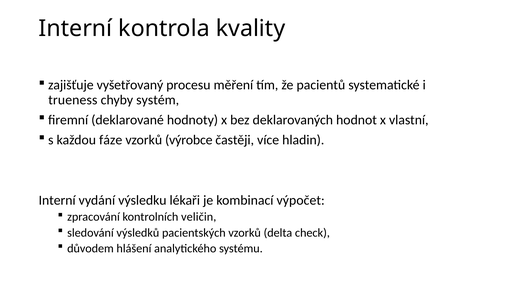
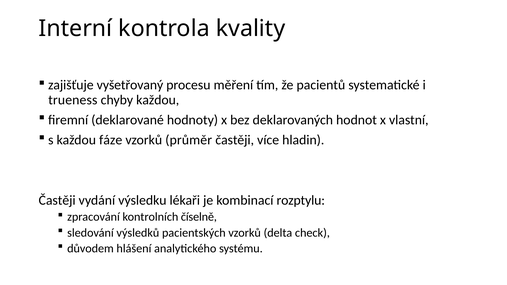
chyby systém: systém -> každou (158, 100)
výrobce: výrobce -> průměr (189, 140)
Interní: Interní -> Častěji (57, 200)
výpočet: výpočet -> rozptylu (301, 200)
veličin: veličin -> číselně (199, 217)
